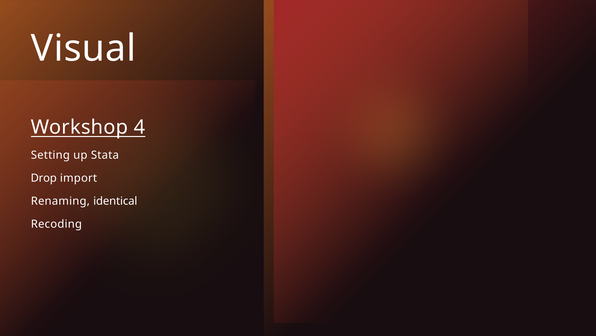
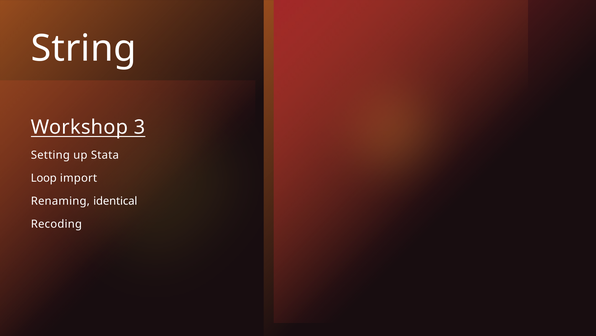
Visual: Visual -> String (84, 49)
4: 4 -> 3 (139, 127)
Drop: Drop -> Loop (44, 178)
